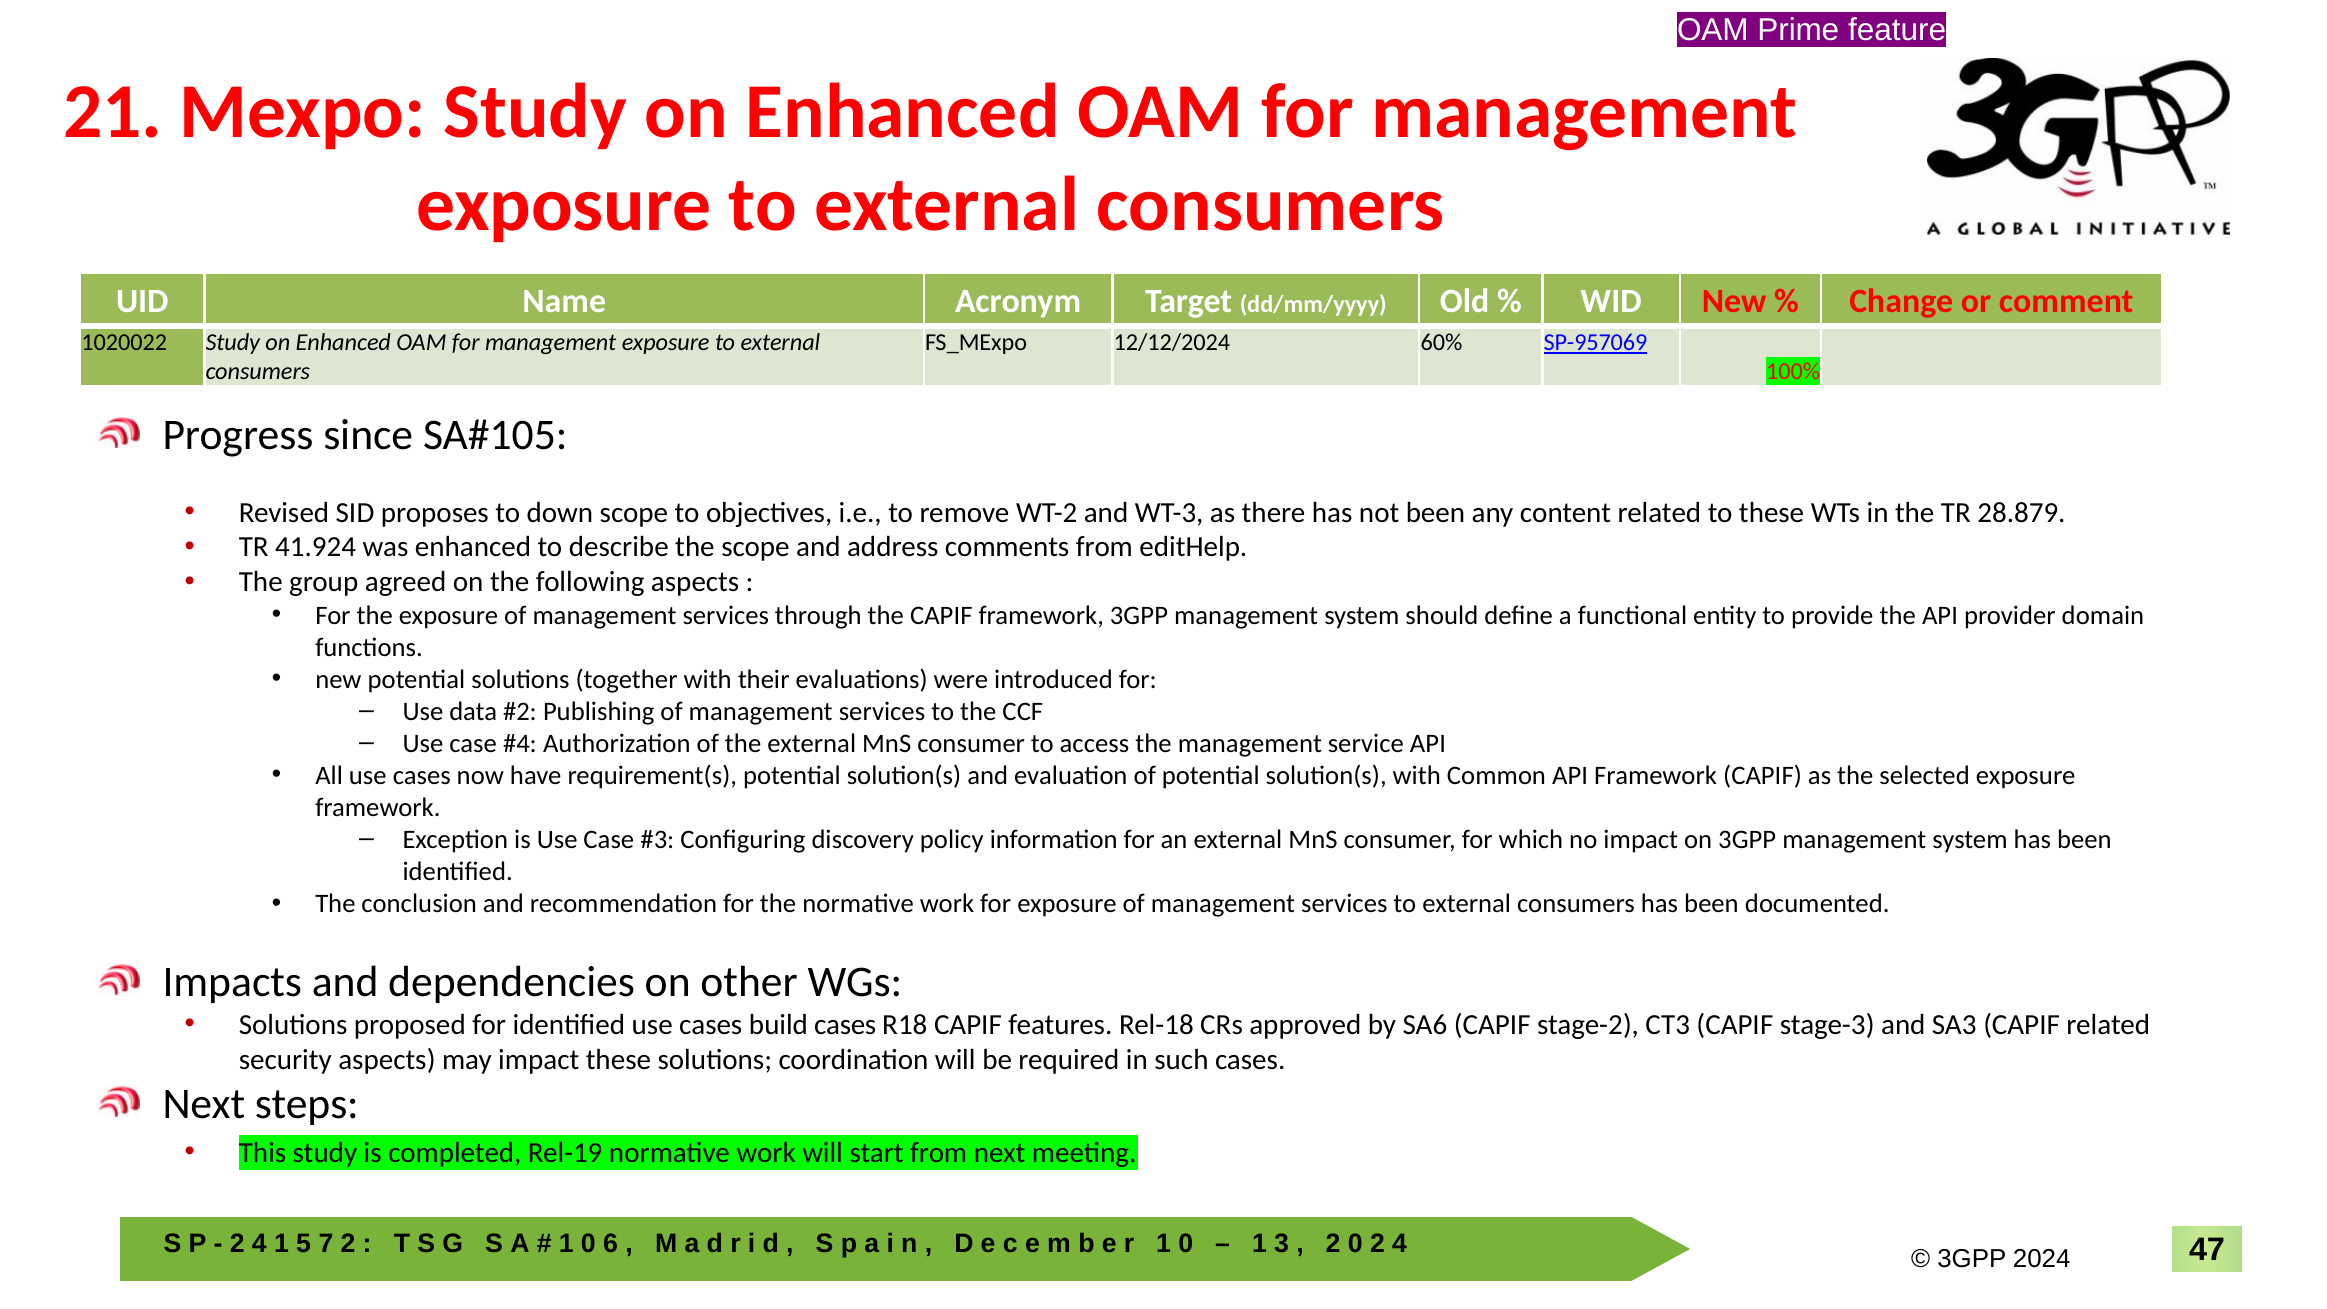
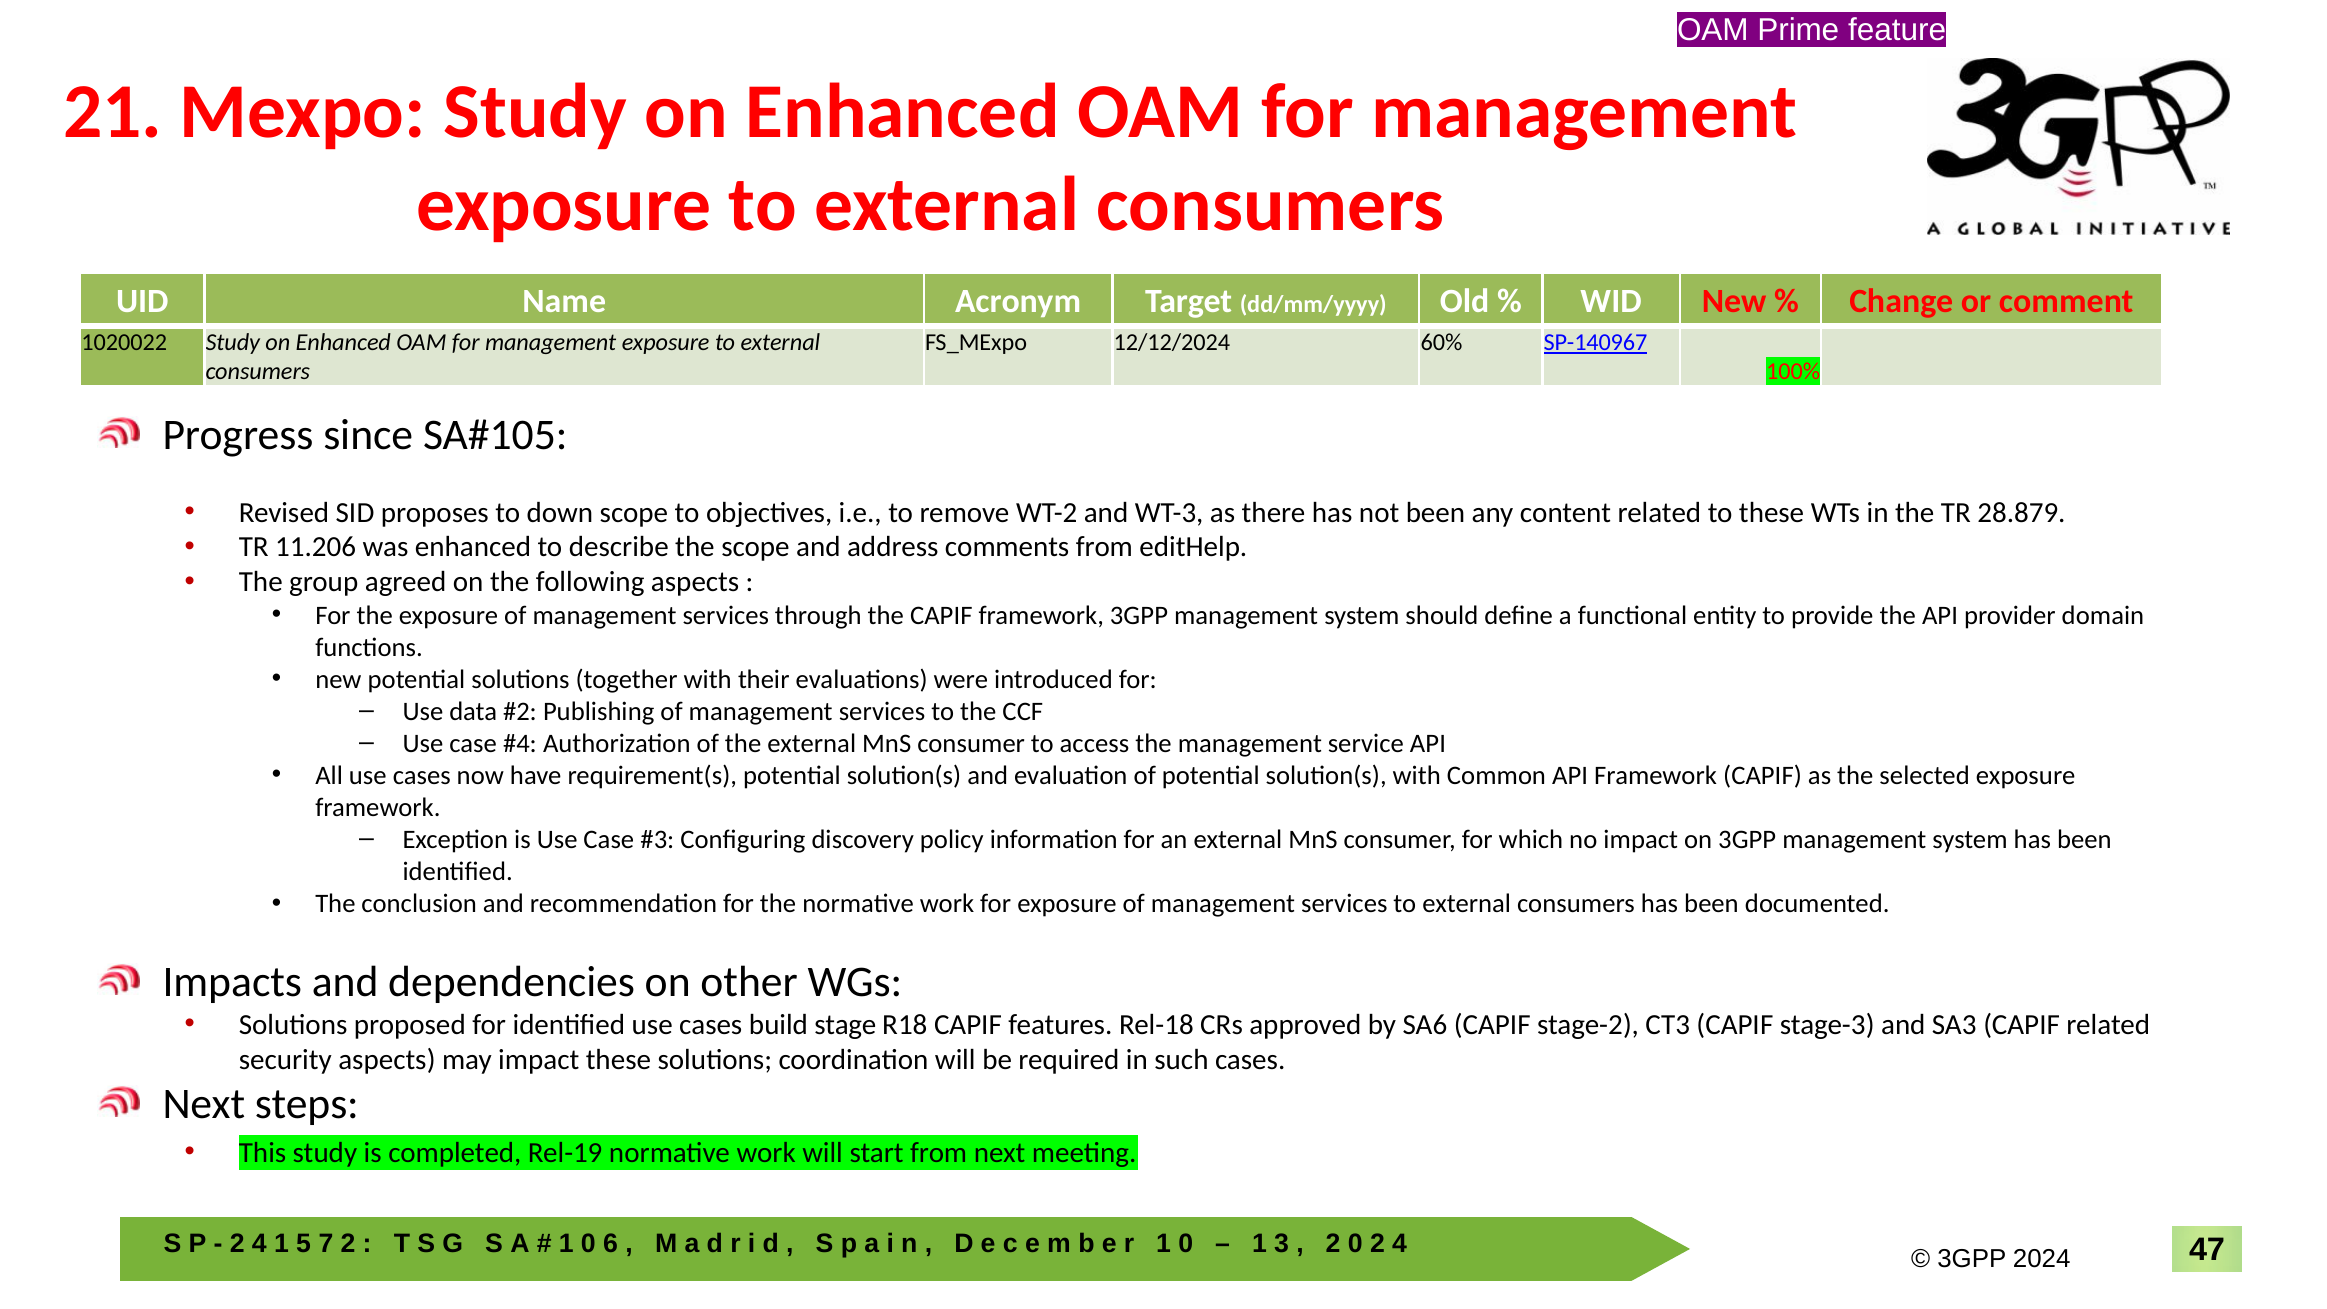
SP-957069: SP-957069 -> SP-140967 (1595, 342)
41.924: 41.924 -> 11.206 (316, 547)
build cases: cases -> stage (845, 1025)
